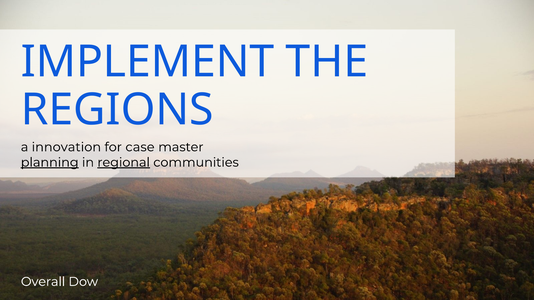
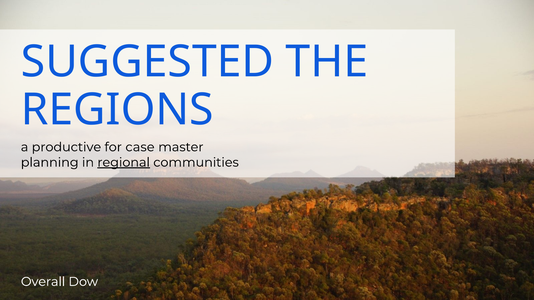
IMPLEMENT: IMPLEMENT -> SUGGESTED (147, 62)
innovation: innovation -> productive (66, 147)
planning underline: present -> none (50, 163)
